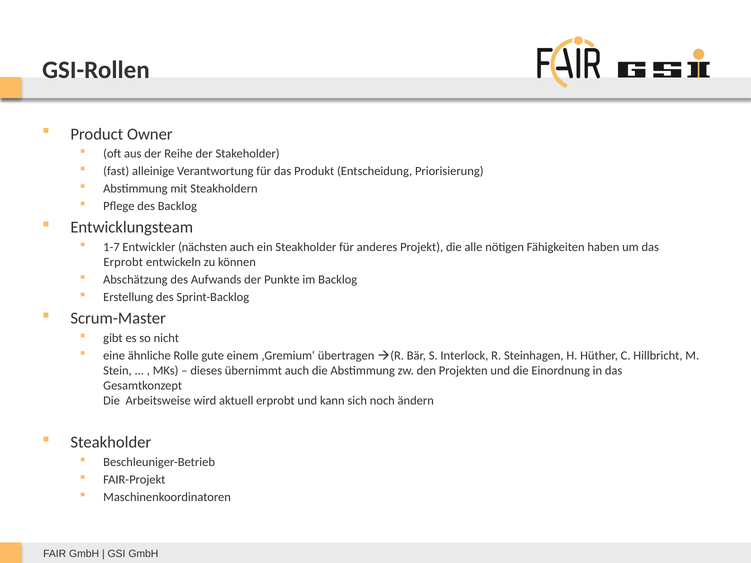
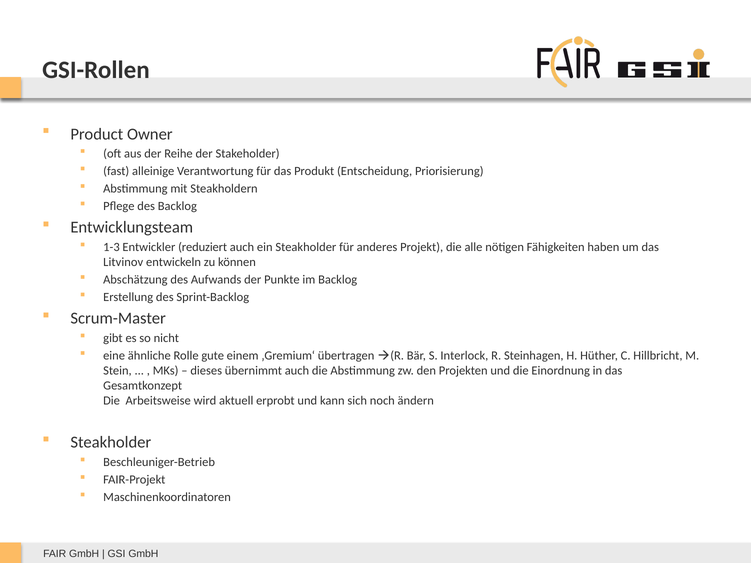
1-7: 1-7 -> 1-3 (111, 247)
nächsten: nächsten -> reduziert (203, 247)
Erprobt: Erprobt -> Litvinov (123, 262)
